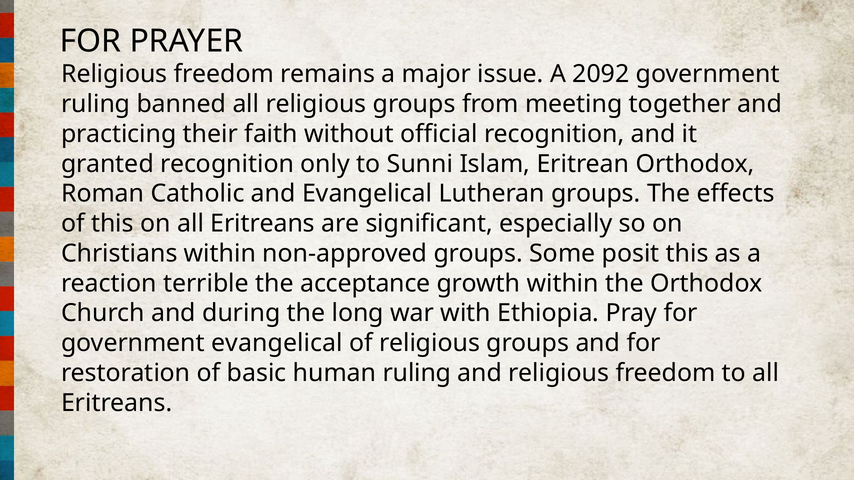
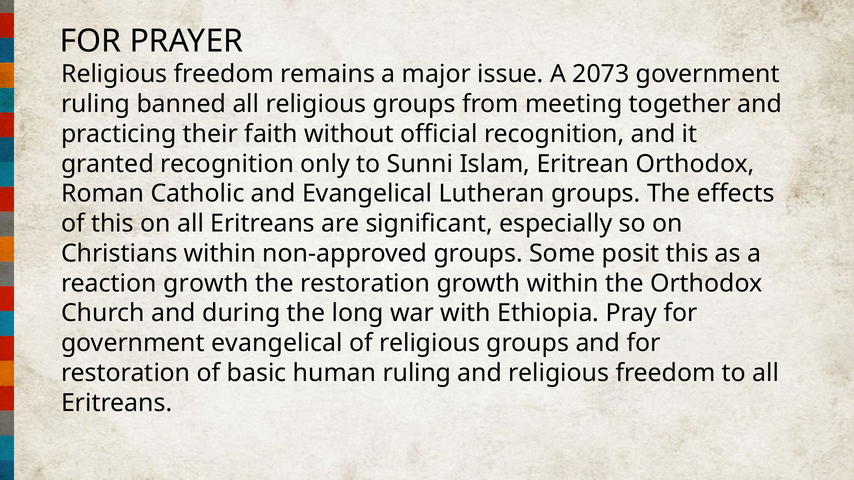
2092: 2092 -> 2073 (601, 74)
reaction terrible: terrible -> growth (206, 284)
the acceptance: acceptance -> restoration (365, 284)
